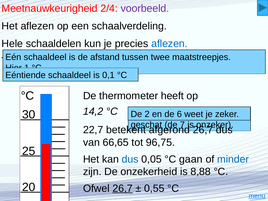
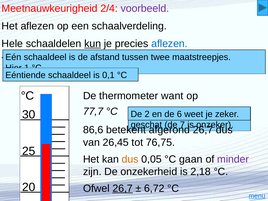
kun underline: none -> present (93, 44)
heeft: heeft -> want (172, 96)
14,2: 14,2 -> 77,7 (93, 111)
22,7: 22,7 -> 86,6 (93, 130)
66,65: 66,65 -> 26,45 (116, 142)
96,75: 96,75 -> 76,75 (160, 142)
dus colour: blue -> orange (130, 159)
minder colour: blue -> purple (233, 159)
8,88: 8,88 -> 2,18 (201, 172)
0,55: 0,55 -> 6,72 (154, 188)
